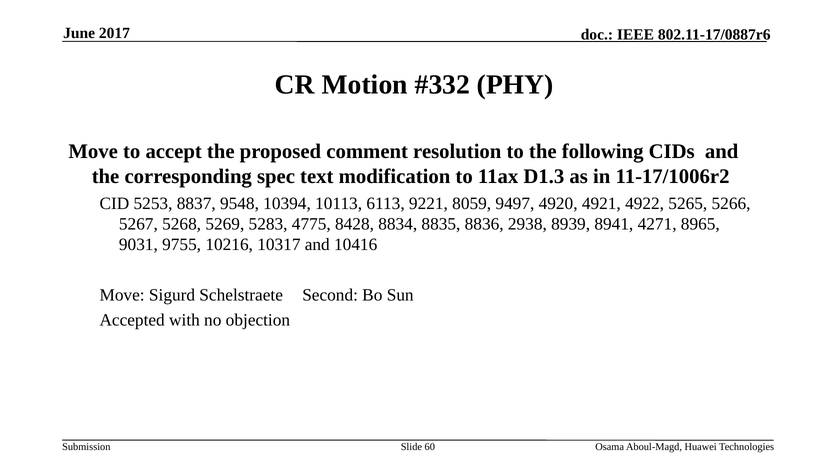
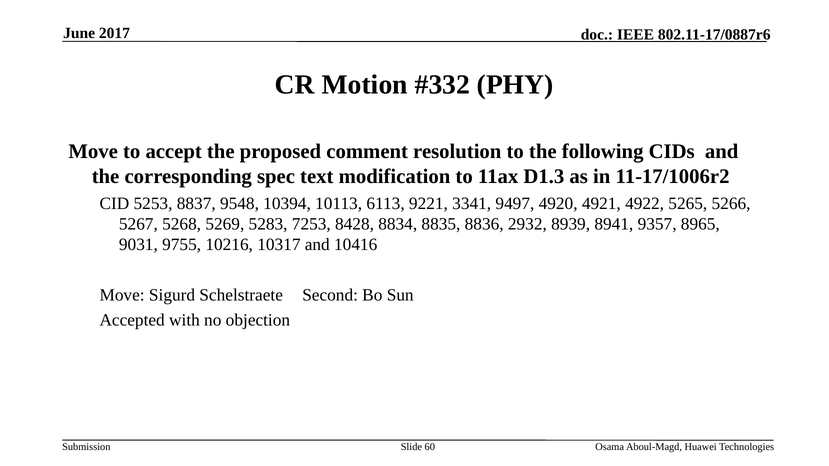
8059: 8059 -> 3341 (472, 203)
4775: 4775 -> 7253 (311, 224)
2938: 2938 -> 2932 (527, 224)
4271: 4271 -> 9357 (657, 224)
